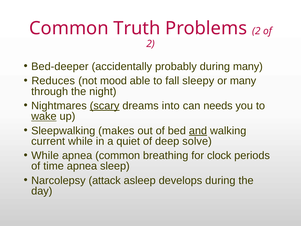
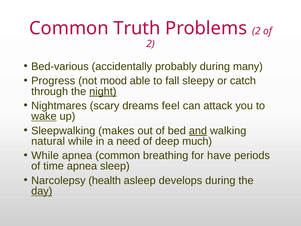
Bed-deeper: Bed-deeper -> Bed-various (60, 66)
Reduces: Reduces -> Progress (53, 81)
or many: many -> catch (243, 81)
night underline: none -> present (103, 91)
scary underline: present -> none (105, 106)
into: into -> feel (171, 106)
needs: needs -> attack (218, 106)
current: current -> natural (48, 141)
quiet: quiet -> need (128, 141)
solve: solve -> much (197, 141)
clock: clock -> have (219, 155)
attack: attack -> health (105, 180)
day underline: none -> present (42, 191)
